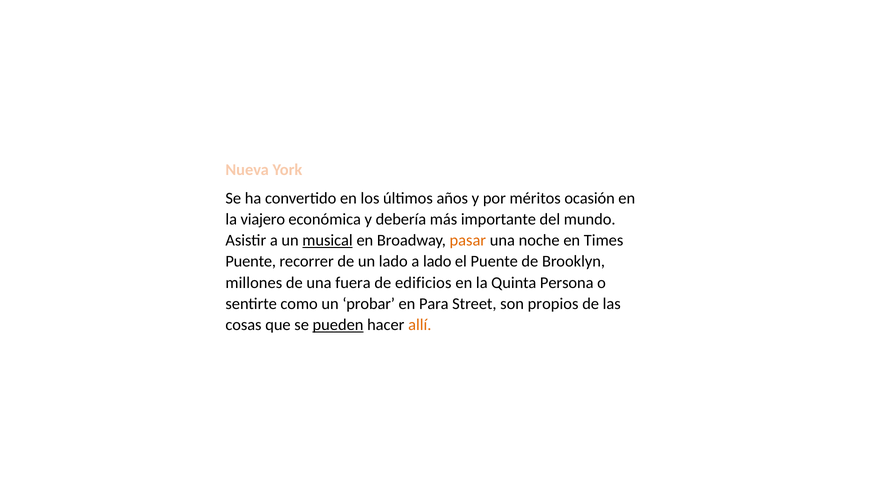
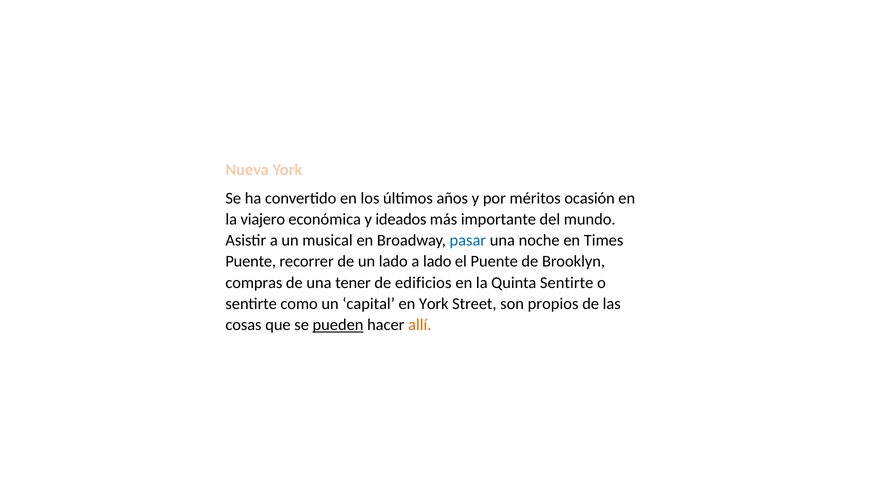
debería: debería -> ideados (401, 219)
musical underline: present -> none (328, 240)
pasar colour: orange -> blue (468, 240)
millones: millones -> compras (254, 282)
fuera: fuera -> tener (353, 282)
Quinta Persona: Persona -> Sentirte (567, 282)
probar: probar -> capital (369, 304)
en Para: Para -> York (434, 304)
